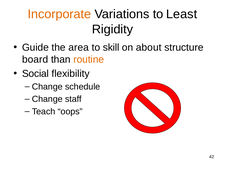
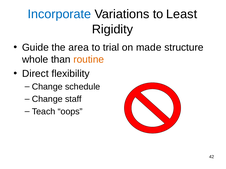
Incorporate colour: orange -> blue (59, 14)
skill: skill -> trial (111, 48)
about: about -> made (149, 48)
board: board -> whole (35, 60)
Social: Social -> Direct (35, 74)
